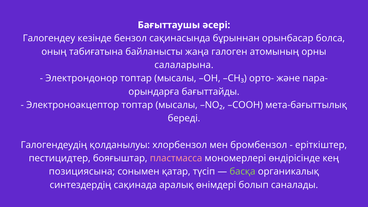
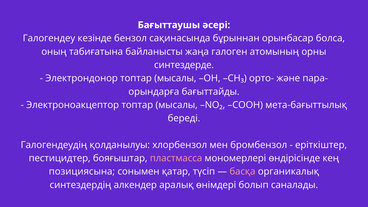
салаларына: салаларына -> синтездерде (184, 65)
басқа colour: light green -> pink (242, 172)
сақинада: сақинада -> алкендер (135, 185)
